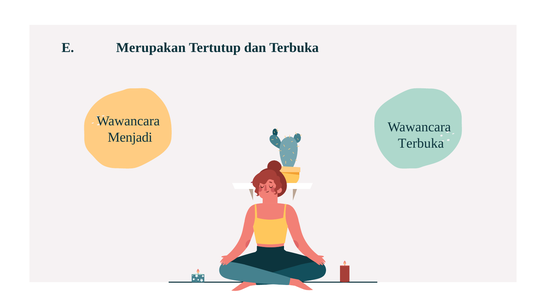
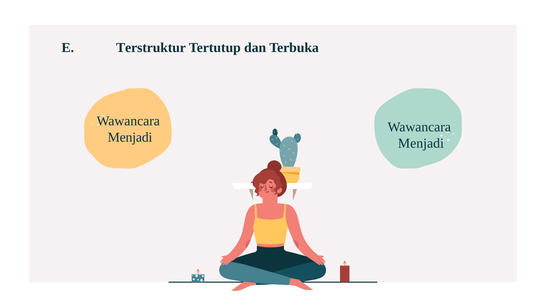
Merupakan: Merupakan -> Terstruktur (151, 48)
Terbuka: Terbuka -> Menjadi (421, 143)
